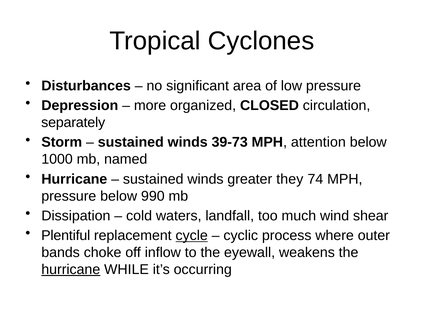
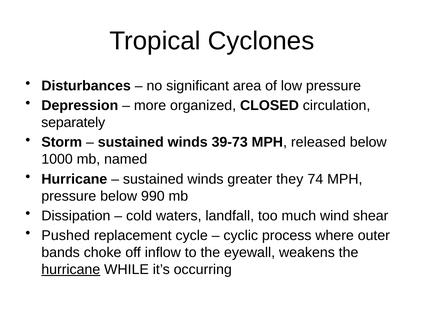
attention: attention -> released (318, 142)
Plentiful: Plentiful -> Pushed (66, 236)
cycle underline: present -> none (192, 236)
